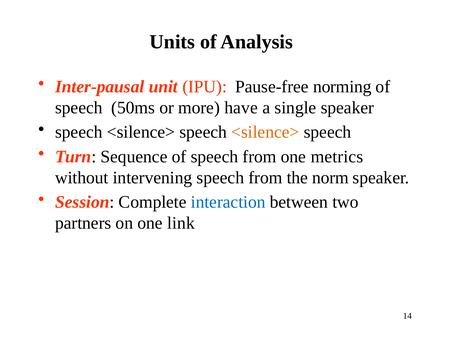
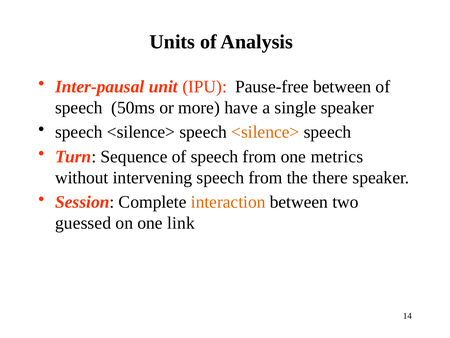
Pause-free norming: norming -> between (342, 86)
norm: norm -> there (330, 177)
interaction colour: blue -> orange (228, 202)
partners: partners -> guessed (83, 223)
